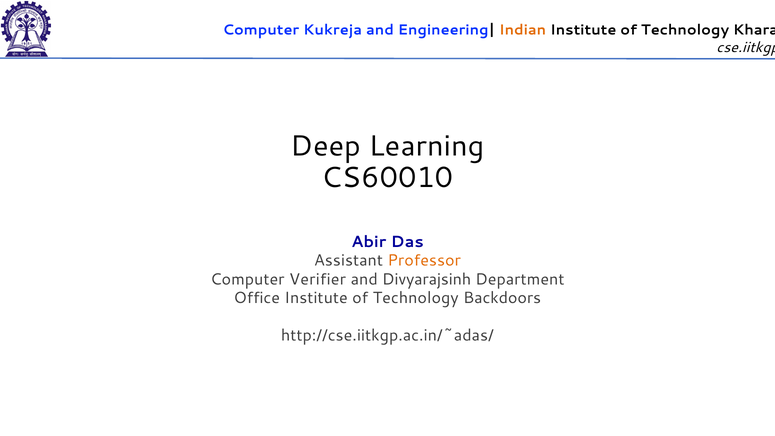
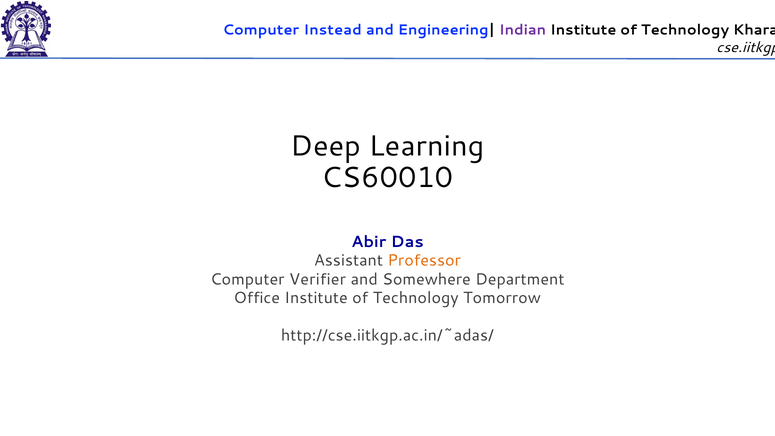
Kukreja: Kukreja -> Instead (333, 30)
Indian colour: orange -> purple (523, 30)
Divyarajsinh: Divyarajsinh -> Somewhere (427, 279)
Backdoors: Backdoors -> Tomorrow (502, 298)
